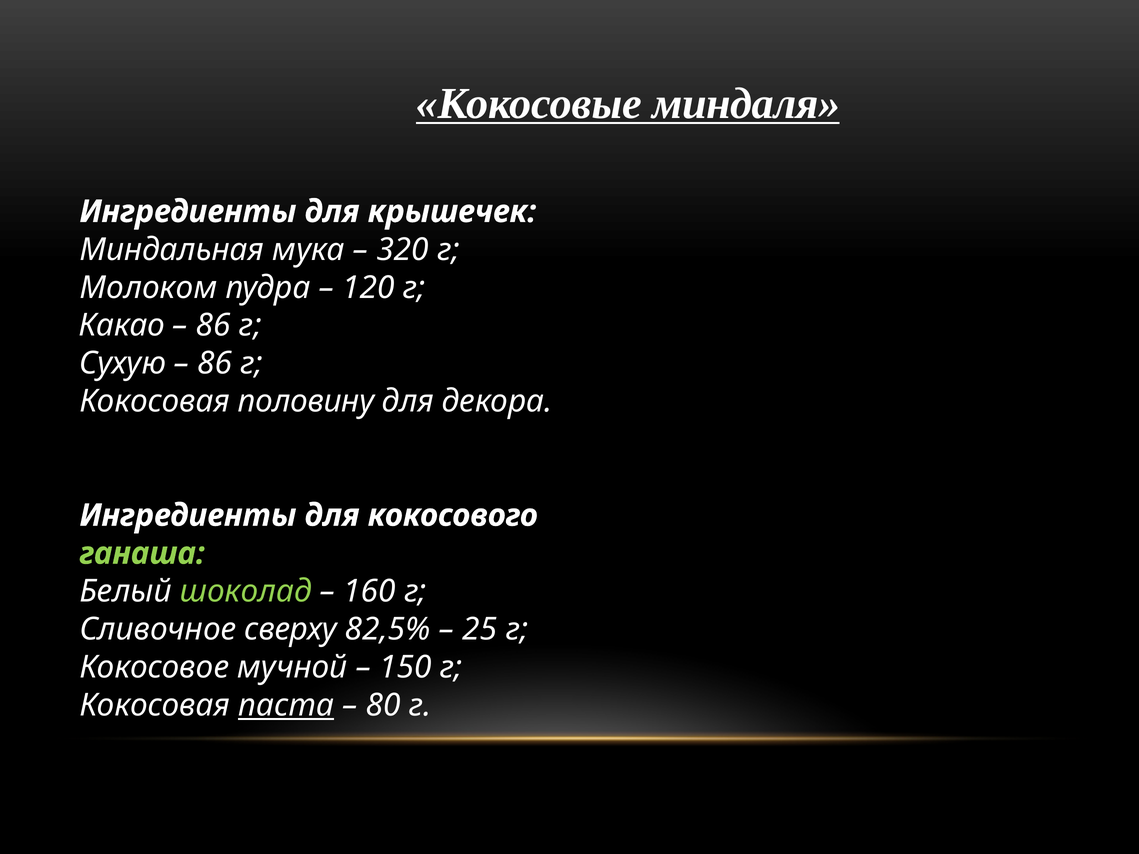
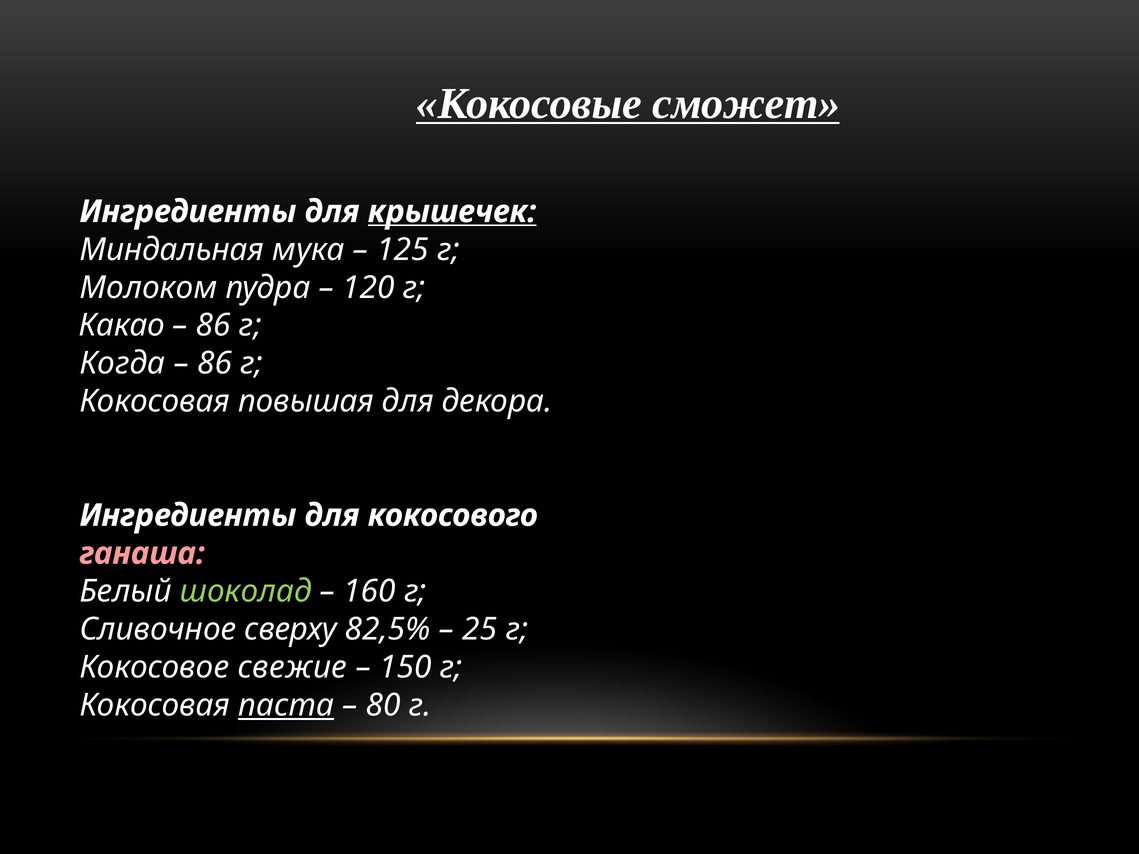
миндаля: миндаля -> сможет (746, 104)
крышечек underline: none -> present (452, 212)
320: 320 -> 125 (403, 250)
Сухую: Сухую -> Когда (122, 364)
половину: половину -> повышая (306, 402)
ганаша colour: light green -> pink (142, 554)
мучной: мучной -> свежие (292, 667)
